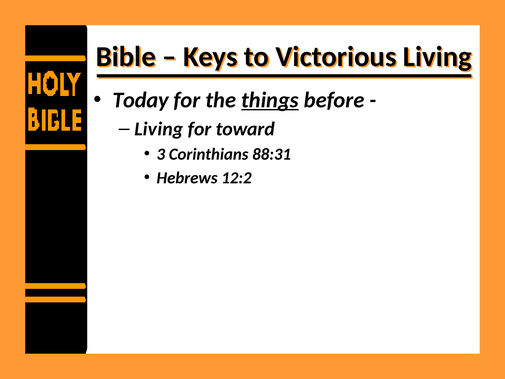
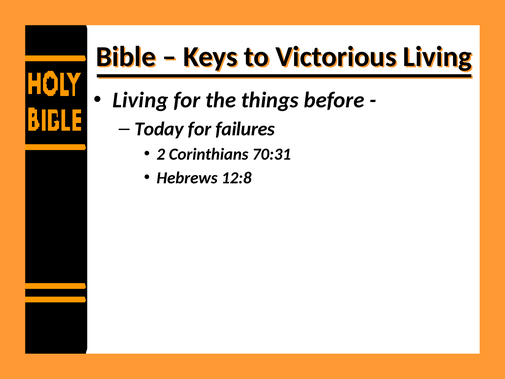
Today: Today -> Living (140, 100)
things underline: present -> none (270, 100)
Living: Living -> Today (159, 129)
toward: toward -> failures (245, 129)
3: 3 -> 2 (161, 154)
88:31: 88:31 -> 70:31 (272, 154)
12:2: 12:2 -> 12:8 (236, 178)
